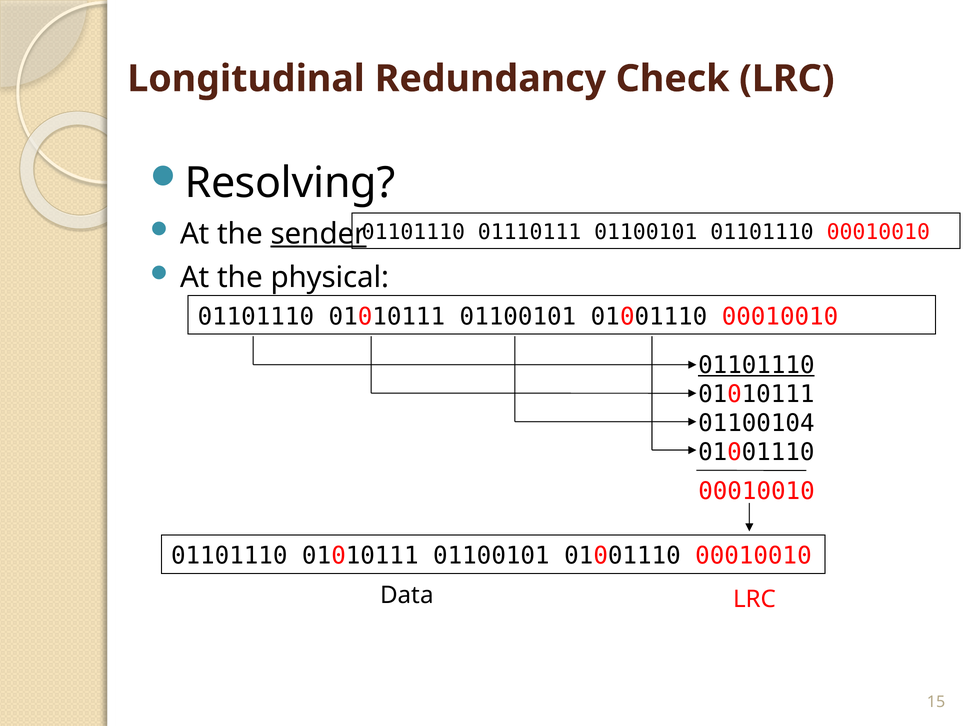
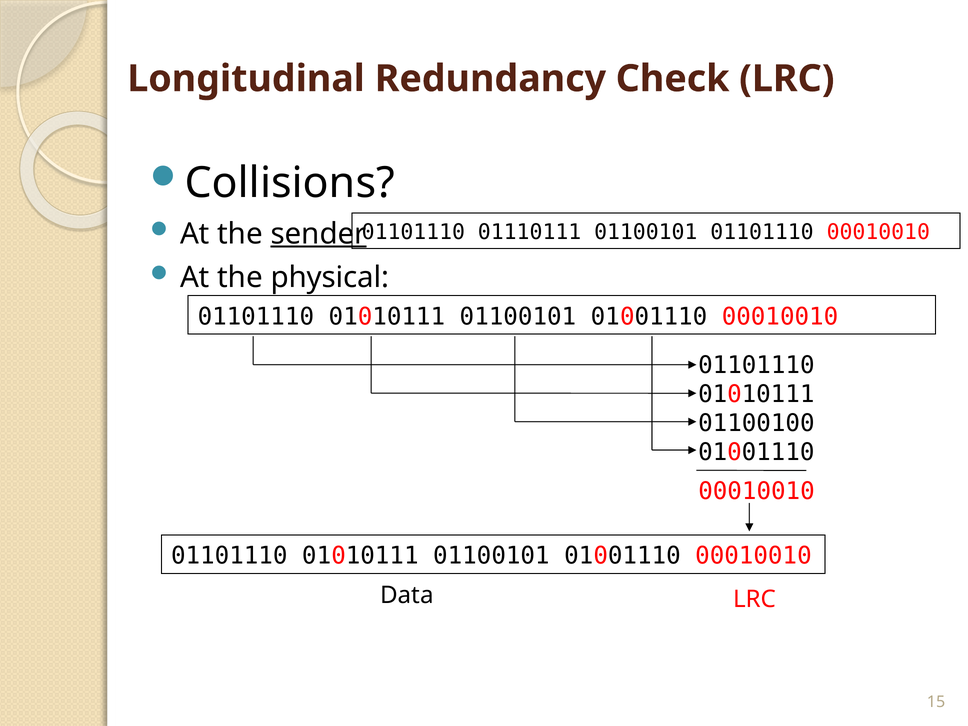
Resolving: Resolving -> Collisions (290, 183)
01101110 underline: present -> none (756, 365)
01100104: 01100104 -> 01100100 (756, 423)
